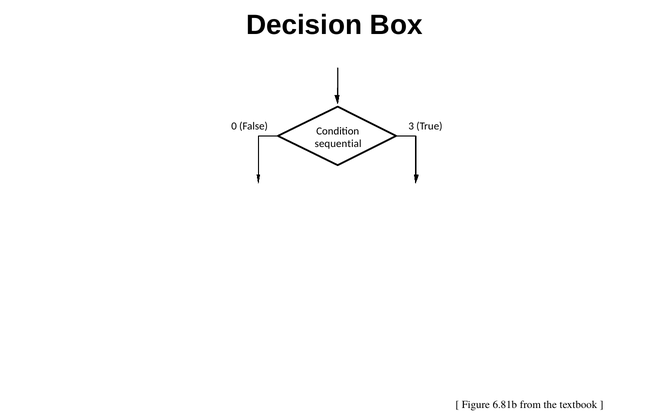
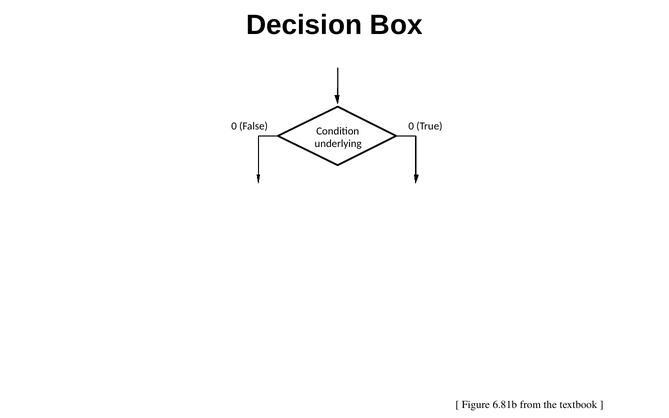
False 3: 3 -> 0 (411, 126)
sequential: sequential -> underlying (338, 144)
